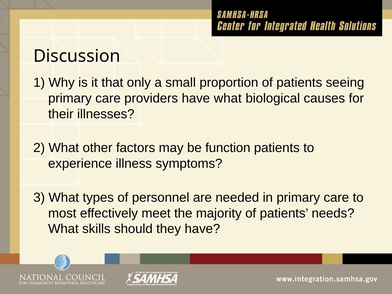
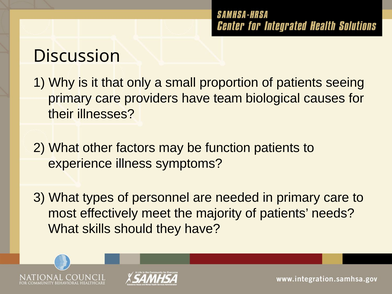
have what: what -> team (228, 98)
